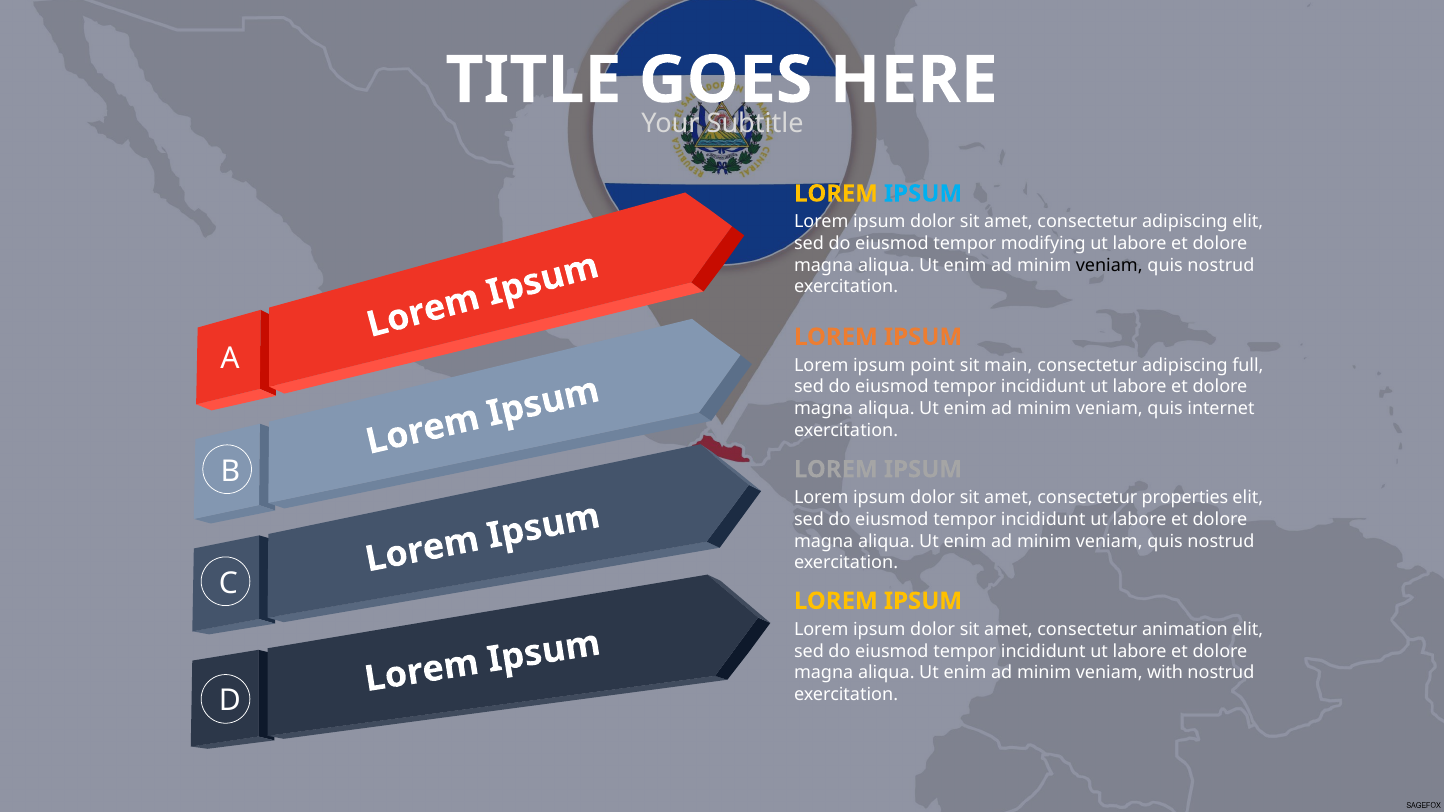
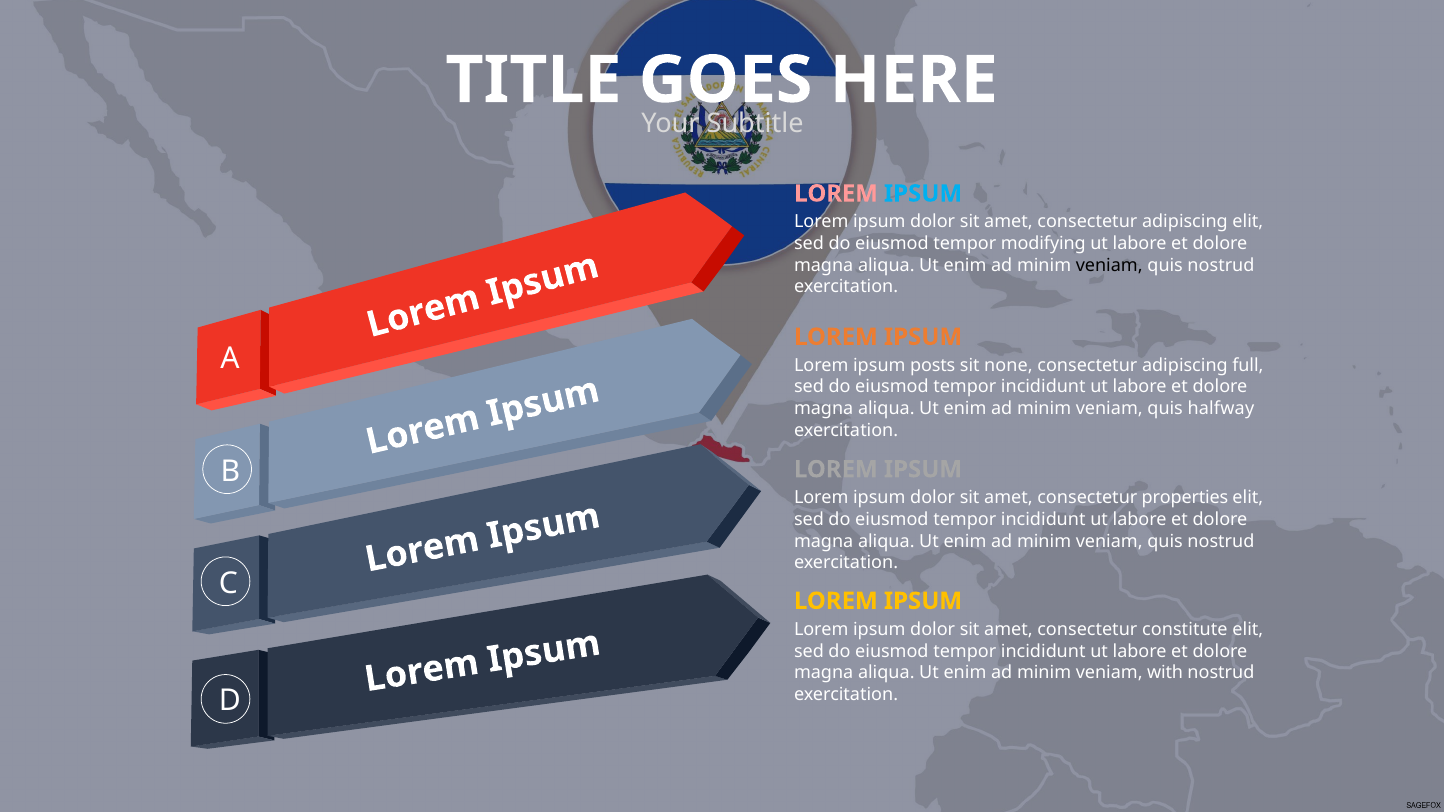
LOREM colour: yellow -> pink (836, 194)
point: point -> posts (933, 365)
main: main -> none (1008, 365)
internet: internet -> halfway (1221, 409)
animation: animation -> constitute (1185, 630)
